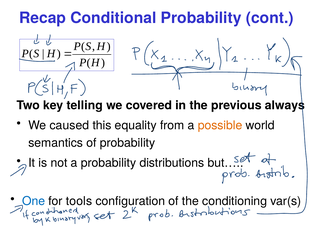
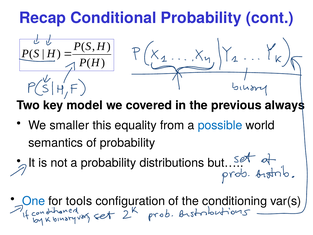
telling: telling -> model (85, 105)
caused: caused -> smaller (69, 125)
possible colour: orange -> blue (220, 125)
